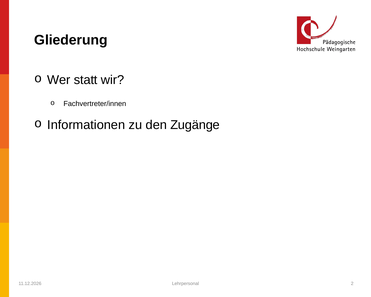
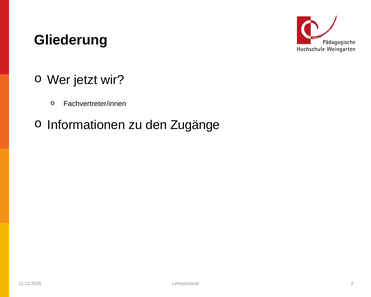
statt: statt -> jetzt (86, 80)
